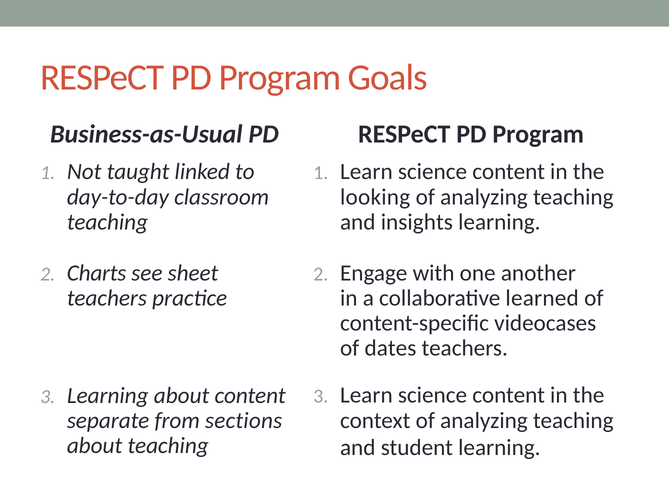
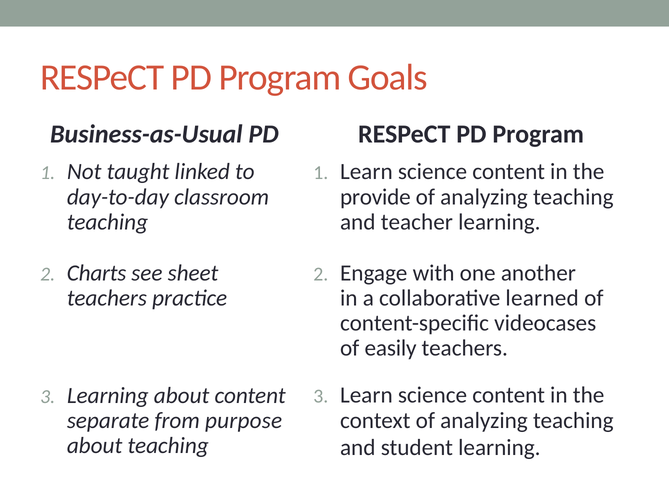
looking: looking -> provide (375, 197)
insights: insights -> teacher (417, 222)
dates: dates -> easily (391, 349)
sections: sections -> purpose (244, 421)
